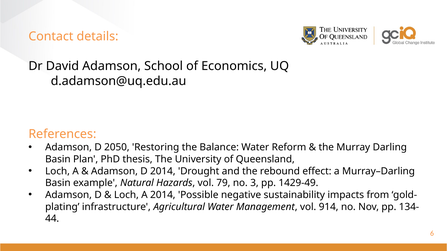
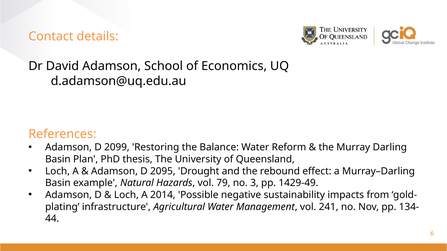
2050: 2050 -> 2099 (117, 148)
D 2014: 2014 -> 2095 (163, 171)
914: 914 -> 241 (329, 207)
